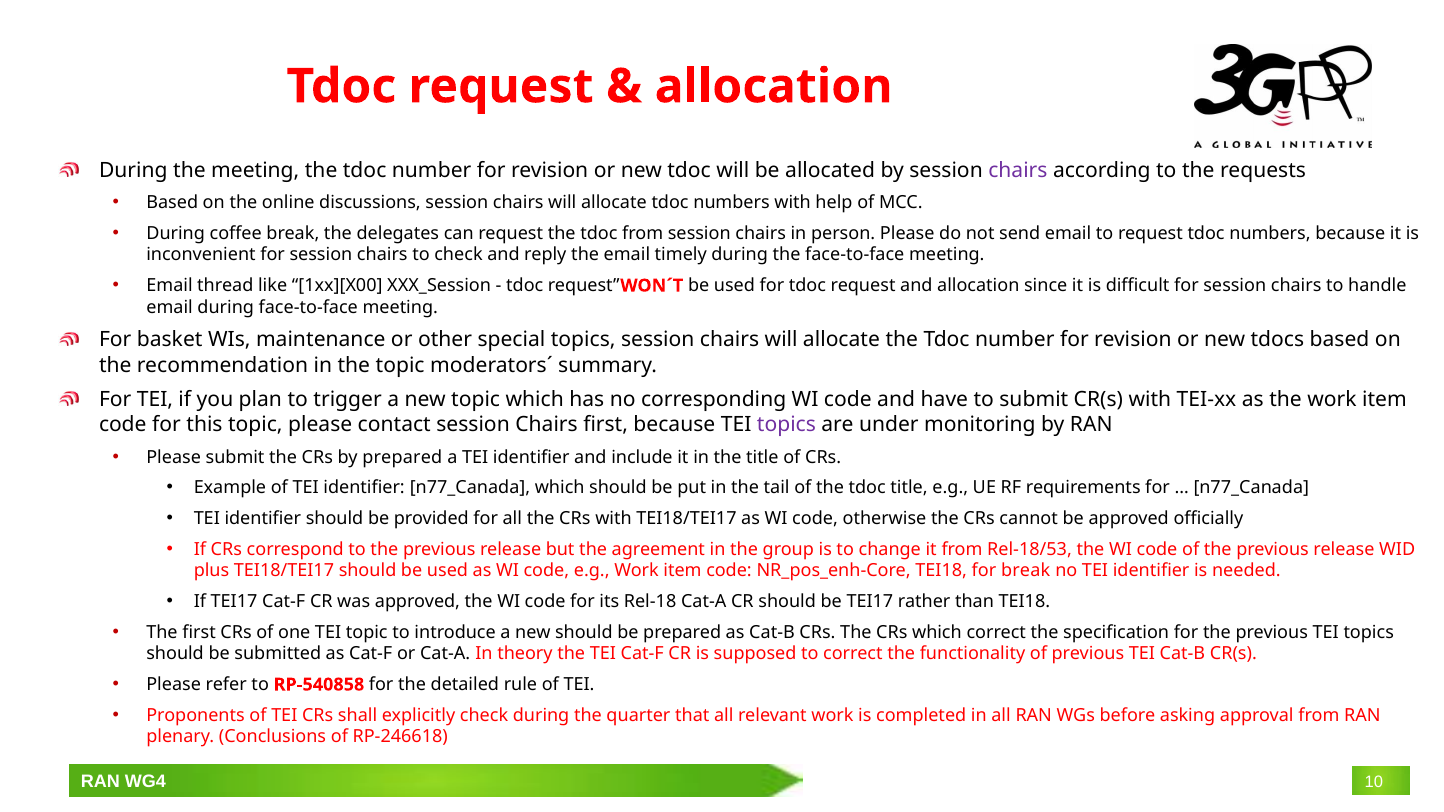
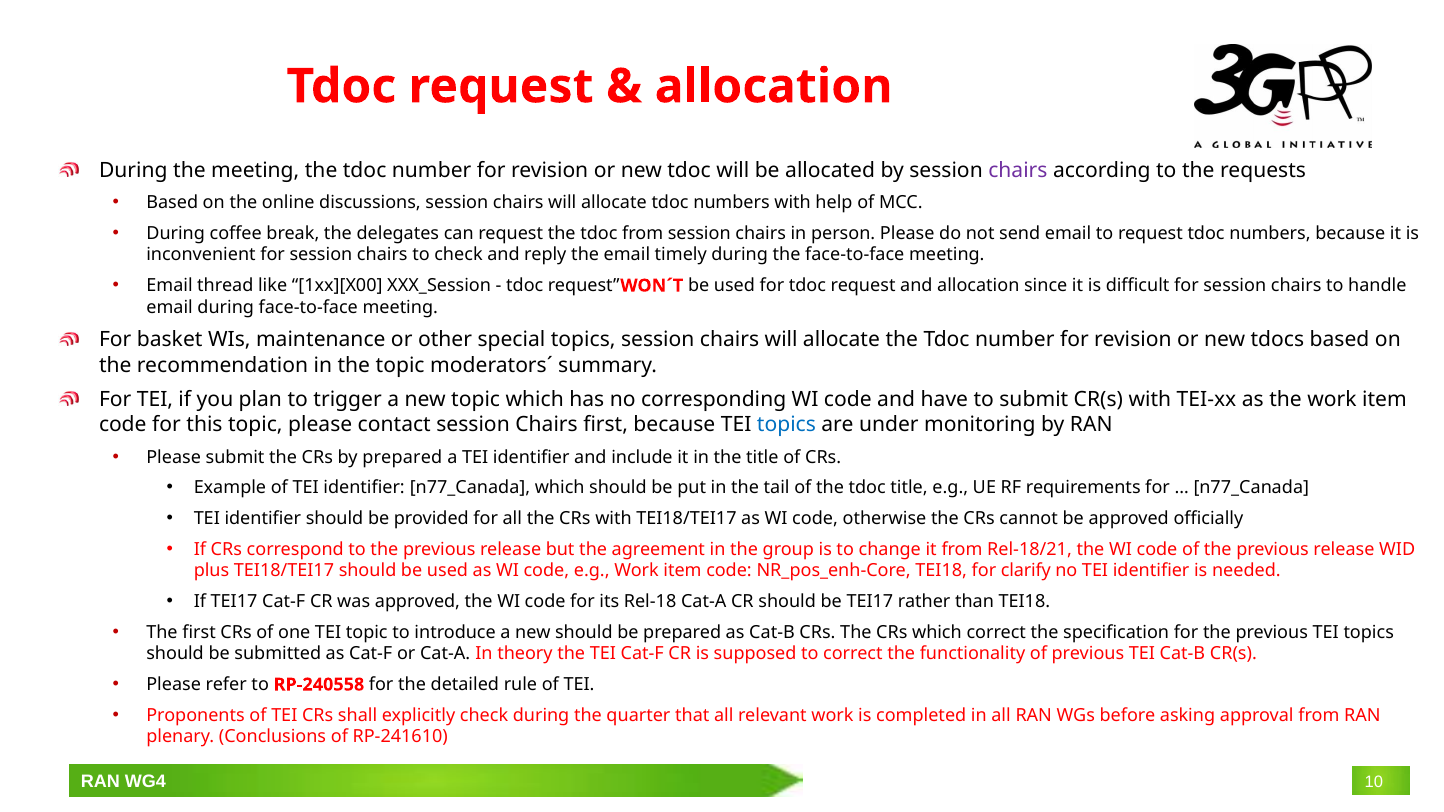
topics colour: purple -> blue (786, 425)
Rel-18/53: Rel-18/53 -> Rel-18/21 (1030, 549)
for break: break -> clarify (1026, 571)
RP-540858: RP-540858 -> RP-240558 (319, 685)
RP-246618: RP-246618 -> RP-241610 (400, 737)
